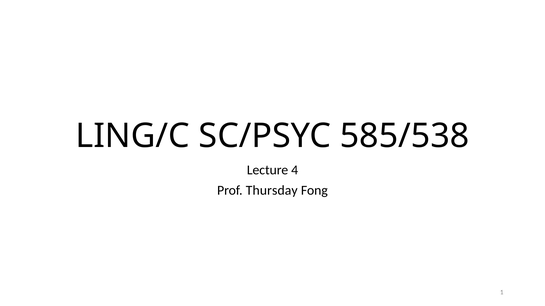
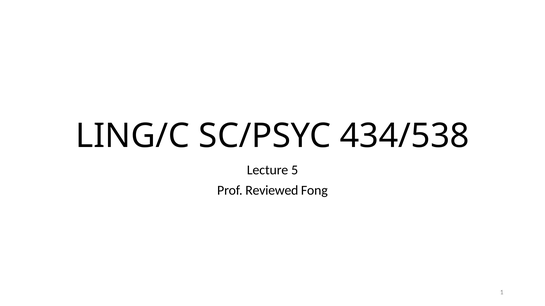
585/538: 585/538 -> 434/538 (405, 136)
4: 4 -> 5 (295, 170)
Thursday: Thursday -> Reviewed (272, 191)
